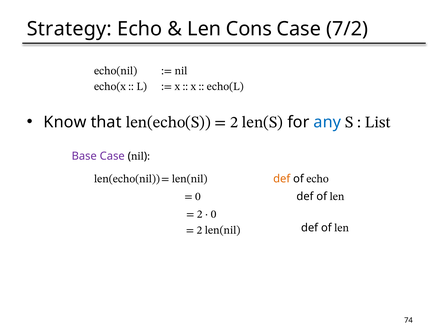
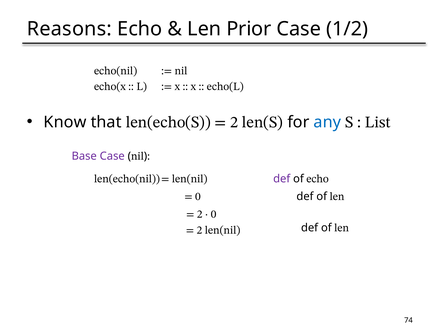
Strategy: Strategy -> Reasons (69, 29)
Cons: Cons -> Prior (249, 29)
7/2: 7/2 -> 1/2 (347, 29)
def colour: orange -> purple (282, 179)
